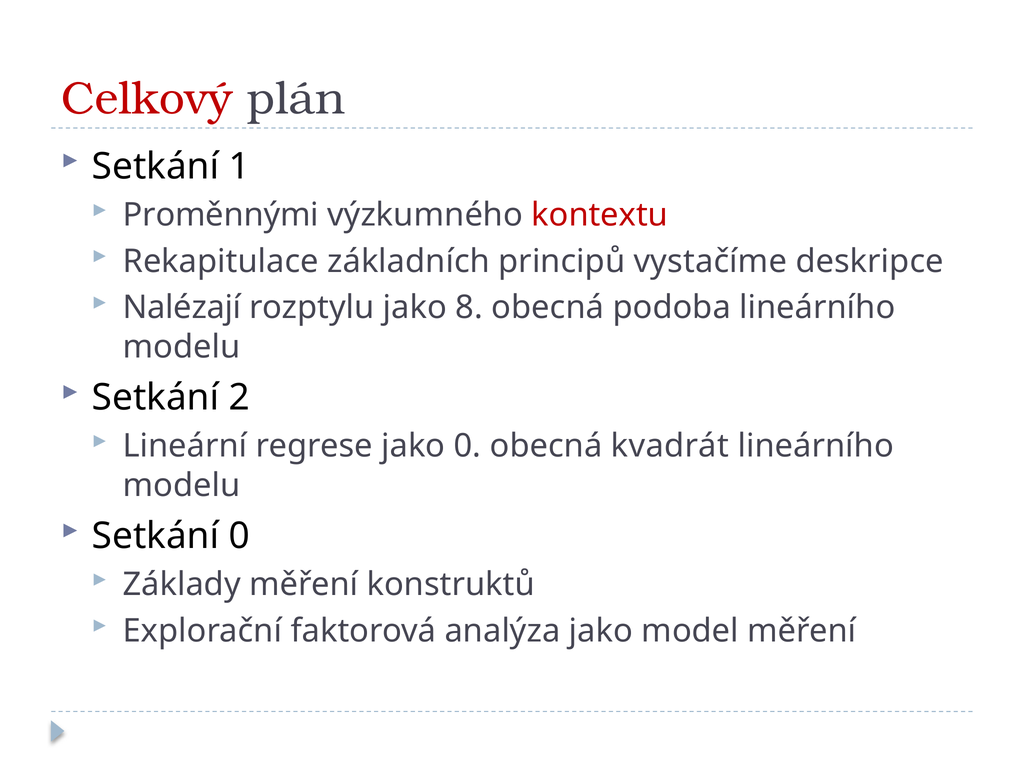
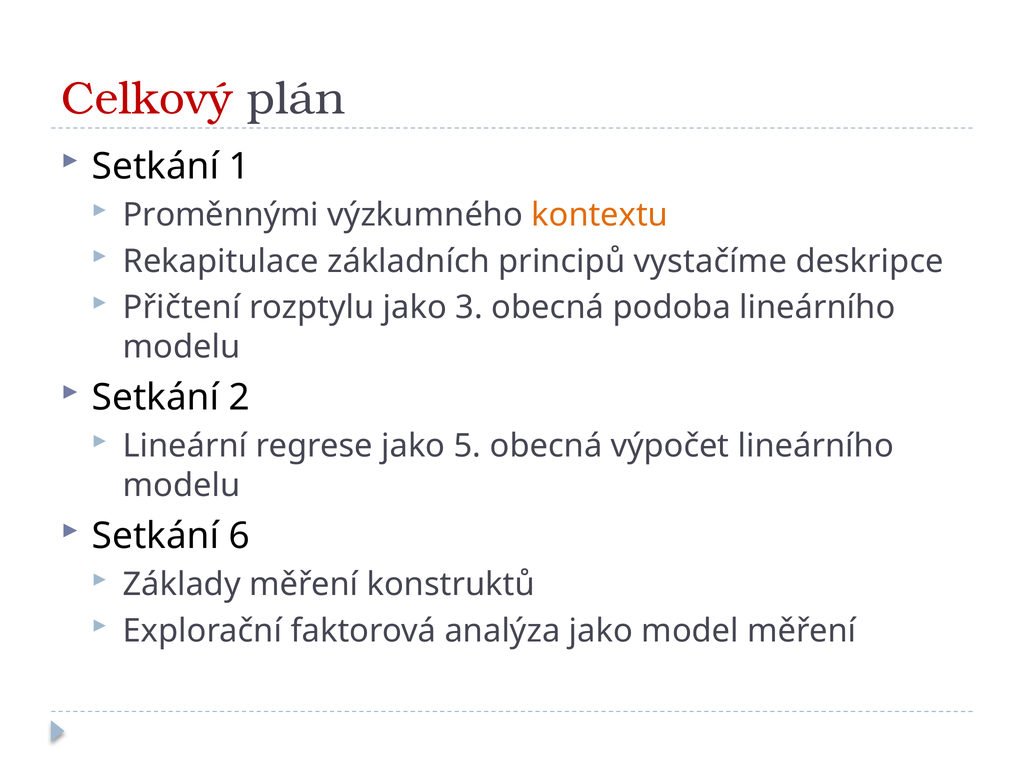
kontextu colour: red -> orange (600, 215)
Nalézají: Nalézají -> Přičtení (182, 308)
8: 8 -> 3 (469, 308)
jako 0: 0 -> 5 (468, 446)
kvadrát: kvadrát -> výpočet (670, 446)
Setkání 0: 0 -> 6 (239, 536)
